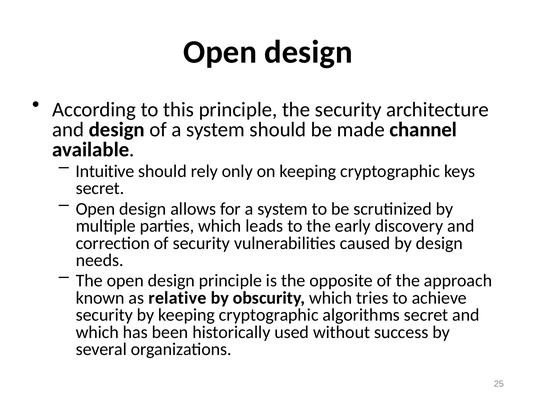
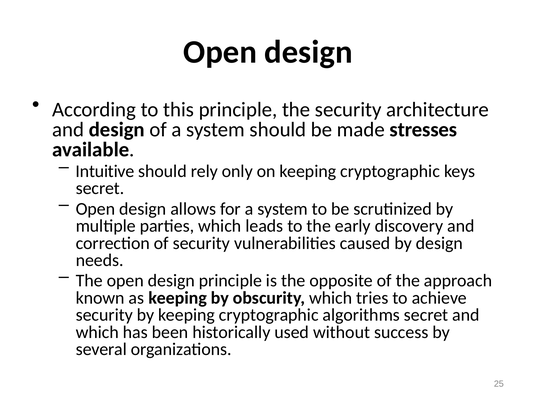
channel: channel -> stresses (423, 130)
as relative: relative -> keeping (178, 298)
